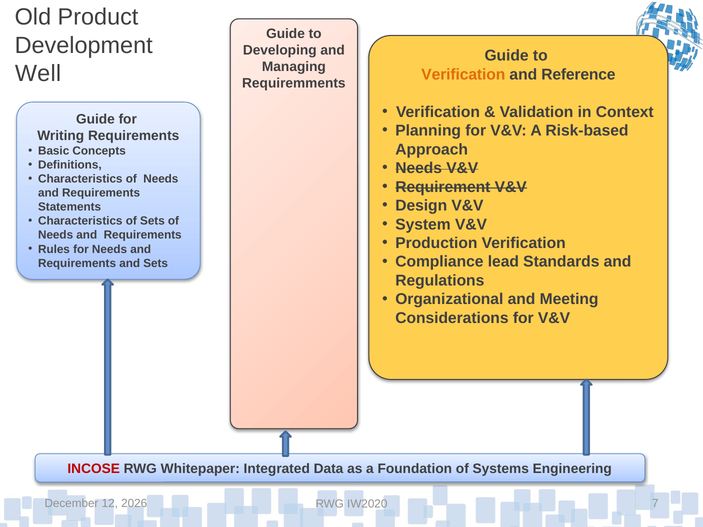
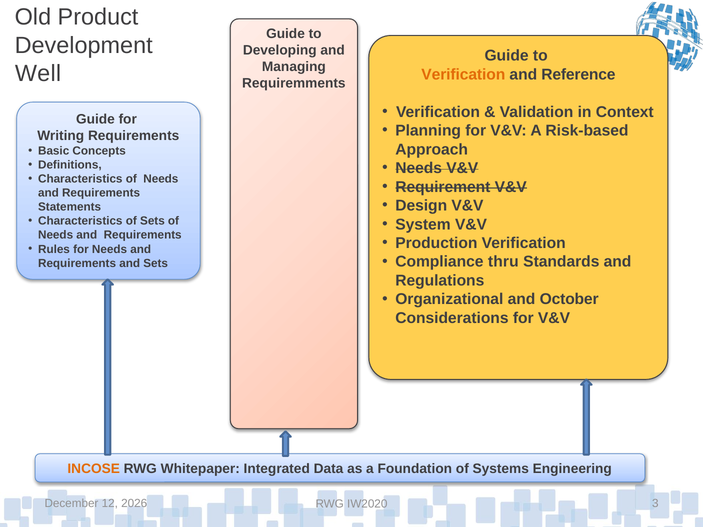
lead: lead -> thru (503, 262)
Meeting: Meeting -> October (569, 299)
INCOSE colour: red -> orange (94, 469)
7: 7 -> 3 (655, 504)
